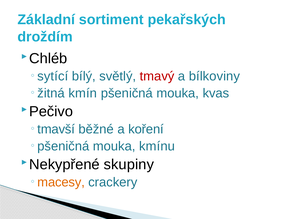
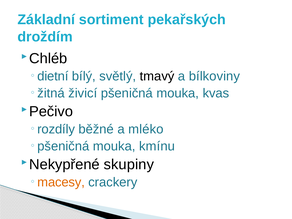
sytící: sytící -> dietní (53, 76)
tmavý colour: red -> black (157, 76)
kmín: kmín -> živicí (83, 93)
tmavší: tmavší -> rozdíly (56, 129)
koření: koření -> mléko (146, 129)
